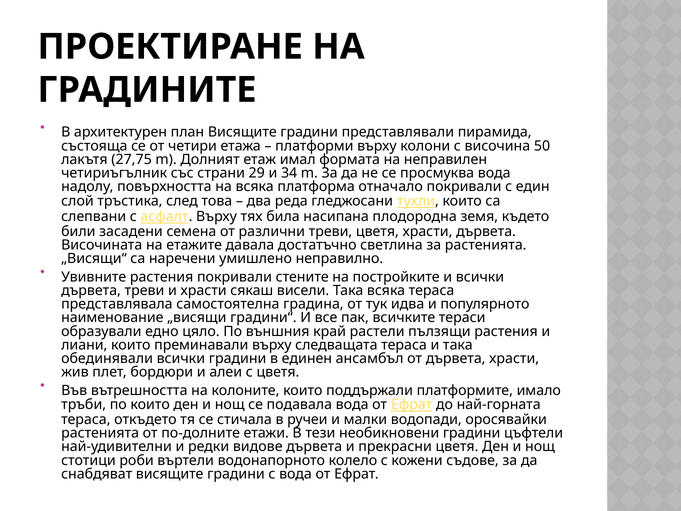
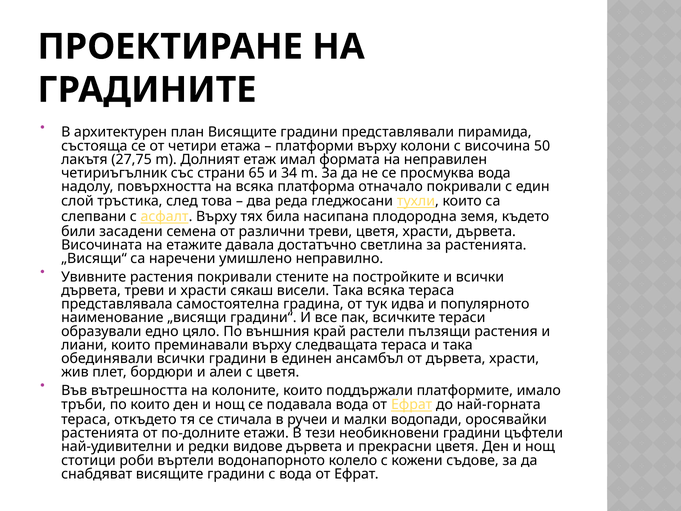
29: 29 -> 65 (257, 173)
